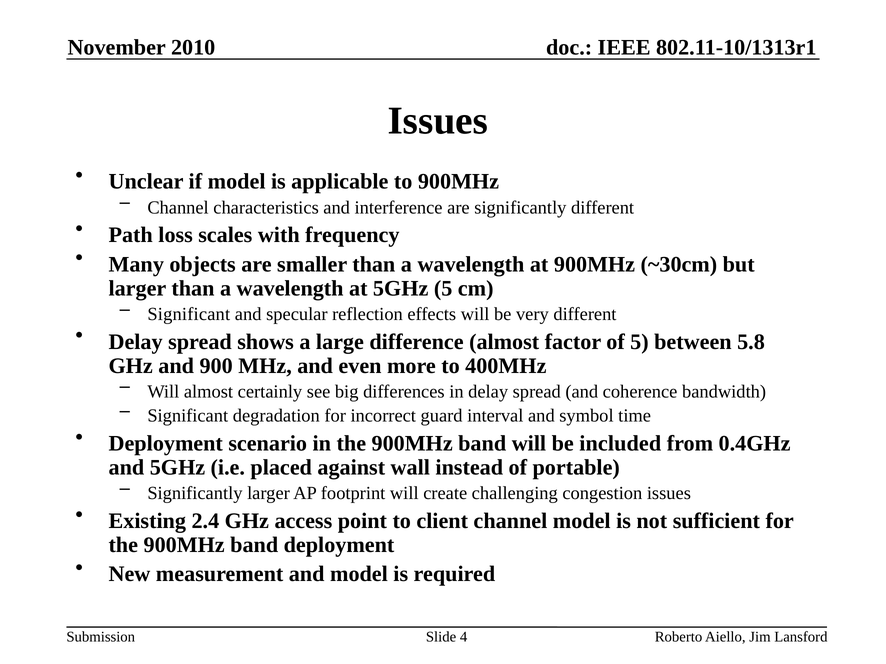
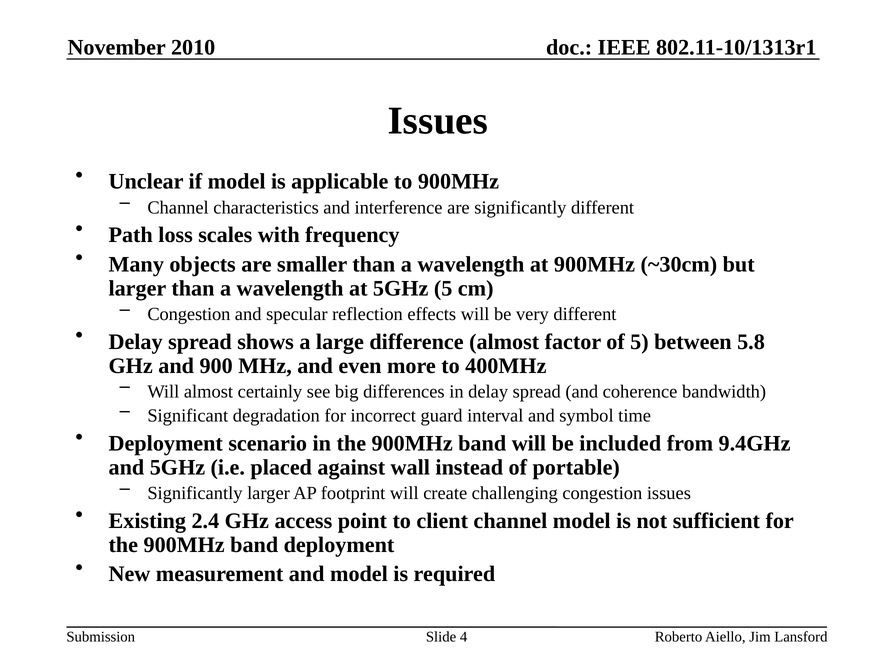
Significant: Significant -> Congestion (189, 314)
0.4GHz: 0.4GHz -> 9.4GHz (755, 444)
